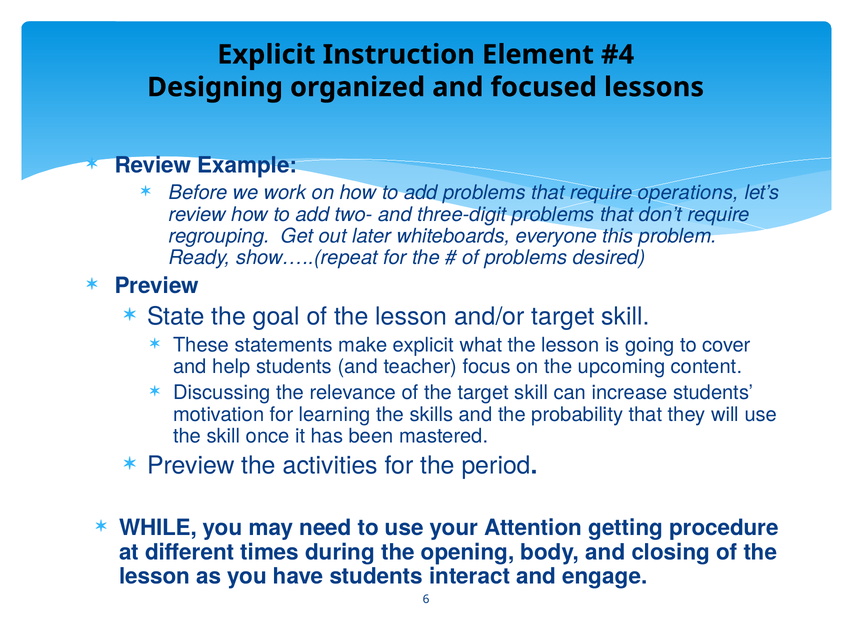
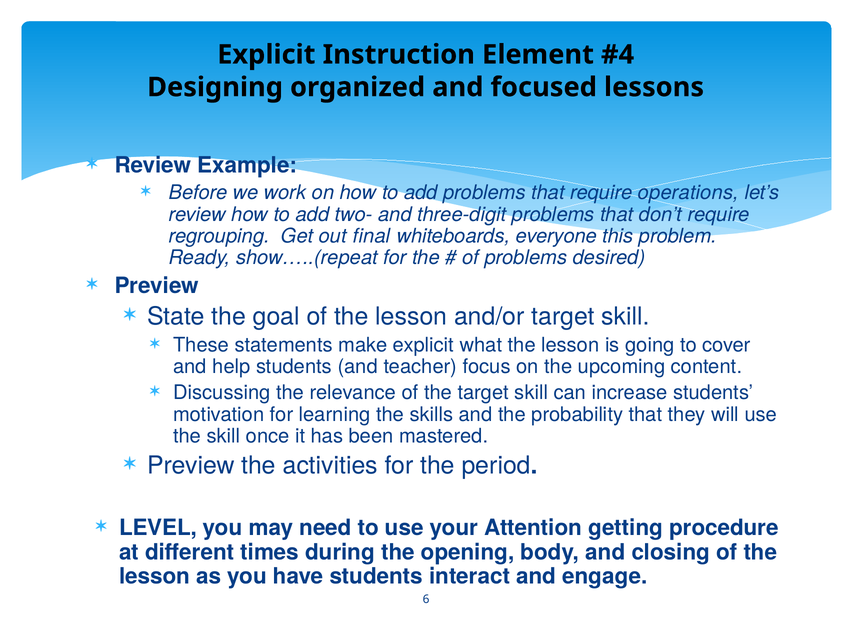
later: later -> final (372, 236)
WHILE: WHILE -> LEVEL (158, 528)
